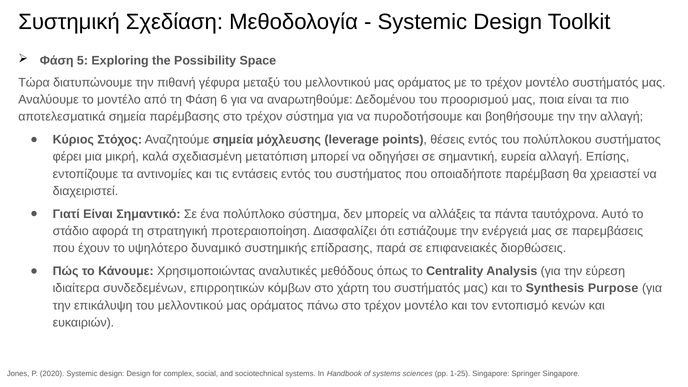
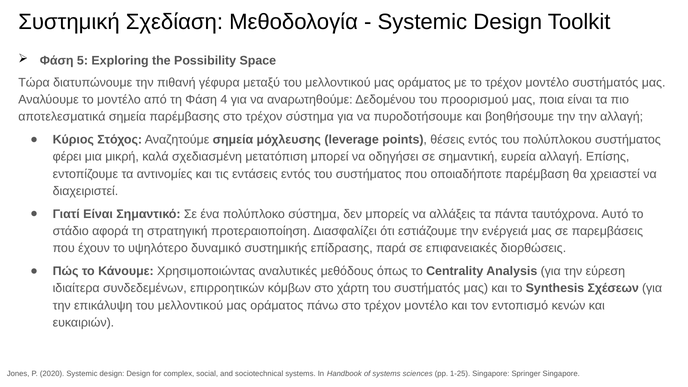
6: 6 -> 4 (224, 100)
Purpose: Purpose -> Σχέσεων (613, 288)
